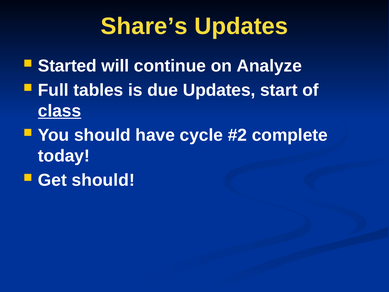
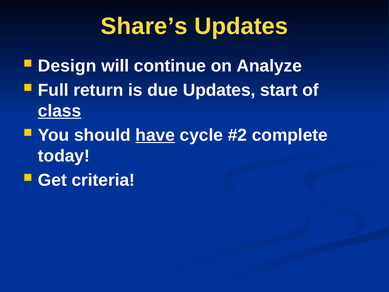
Started: Started -> Design (67, 66)
tables: tables -> return (98, 90)
have underline: none -> present (155, 135)
Get should: should -> criteria (103, 180)
